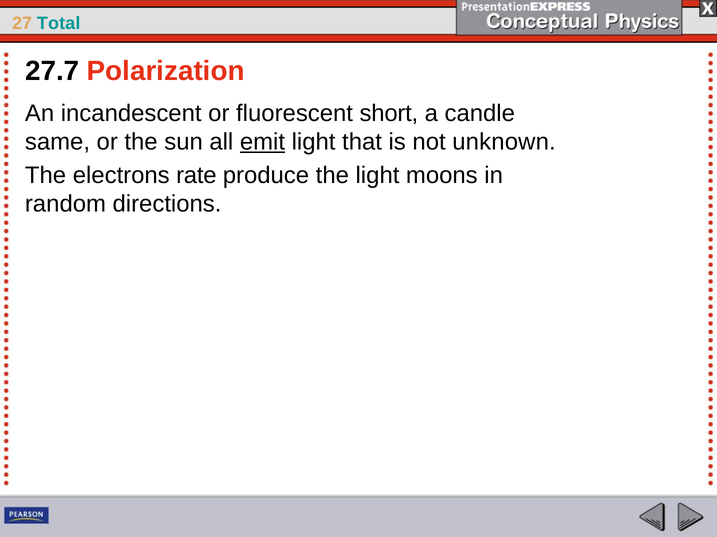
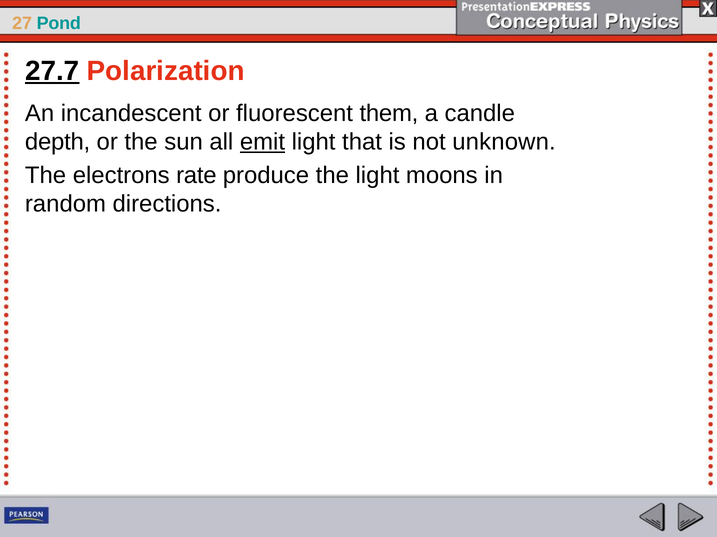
Total: Total -> Pond (59, 24)
27.7 underline: none -> present (52, 71)
short: short -> them (389, 113)
same: same -> depth (58, 142)
